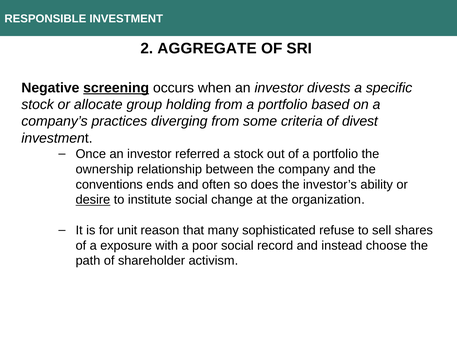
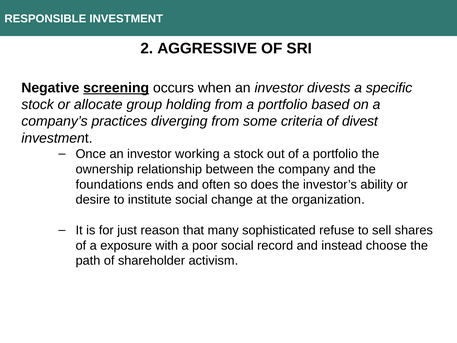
AGGREGATE: AGGREGATE -> AGGRESSIVE (207, 48)
referred: referred -> working (197, 154)
conventions: conventions -> foundations (109, 184)
desire underline: present -> none (93, 200)
unit: unit -> just (127, 230)
